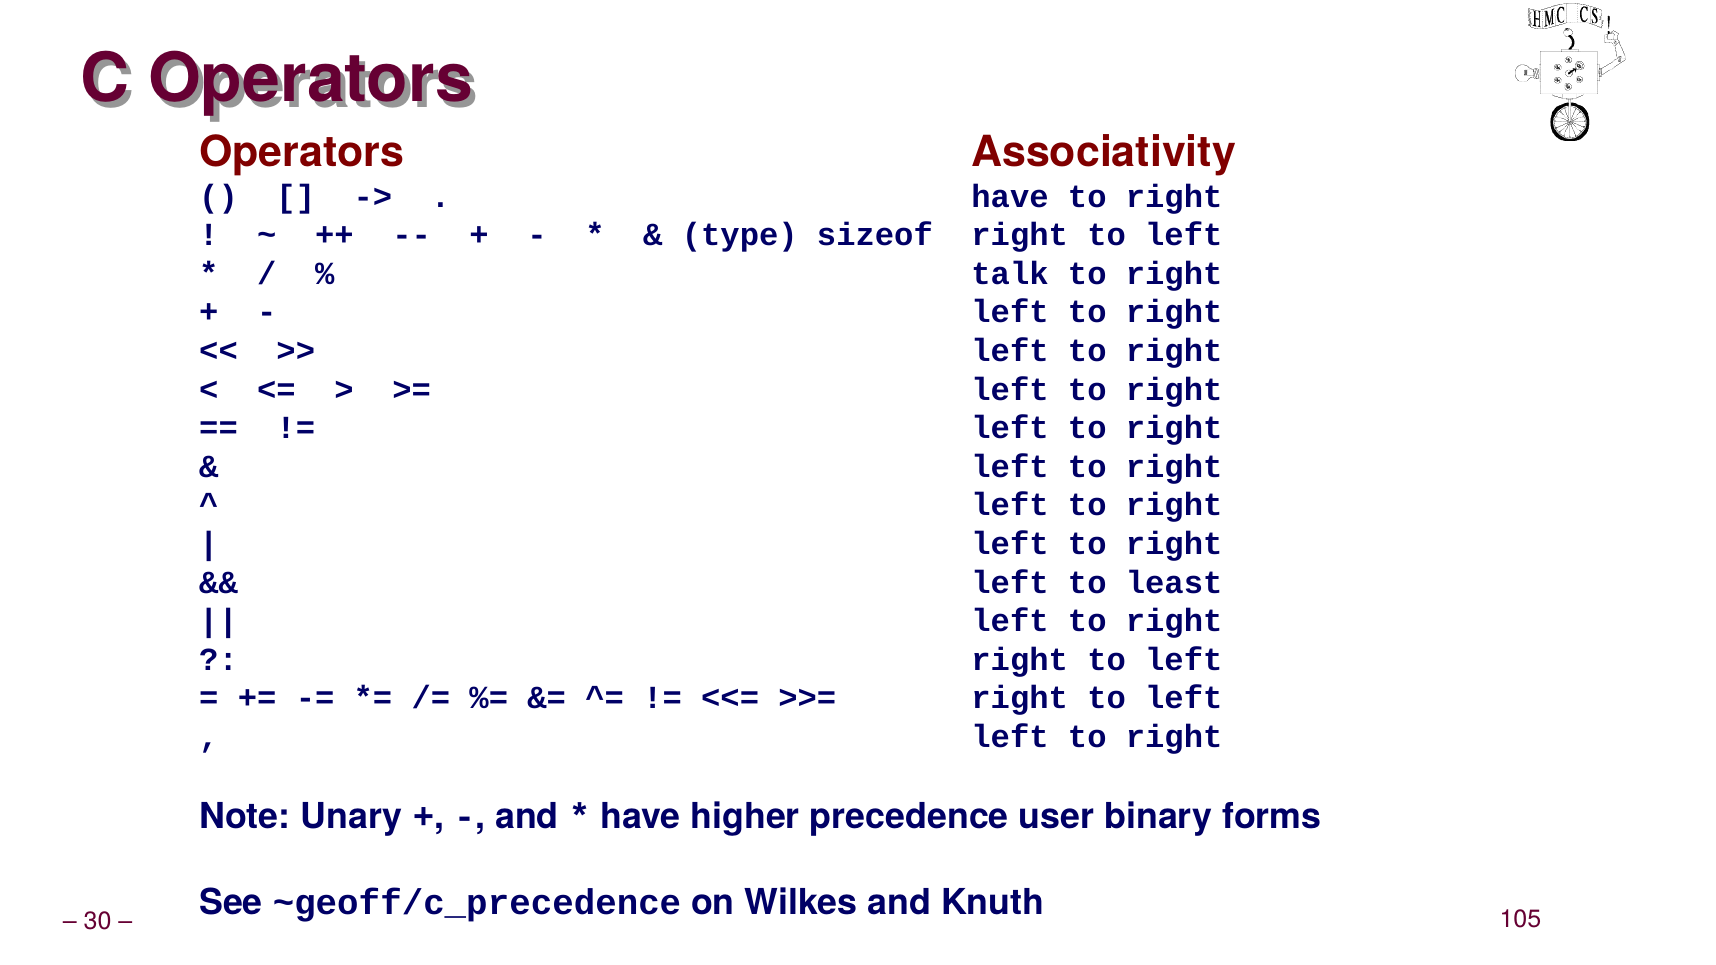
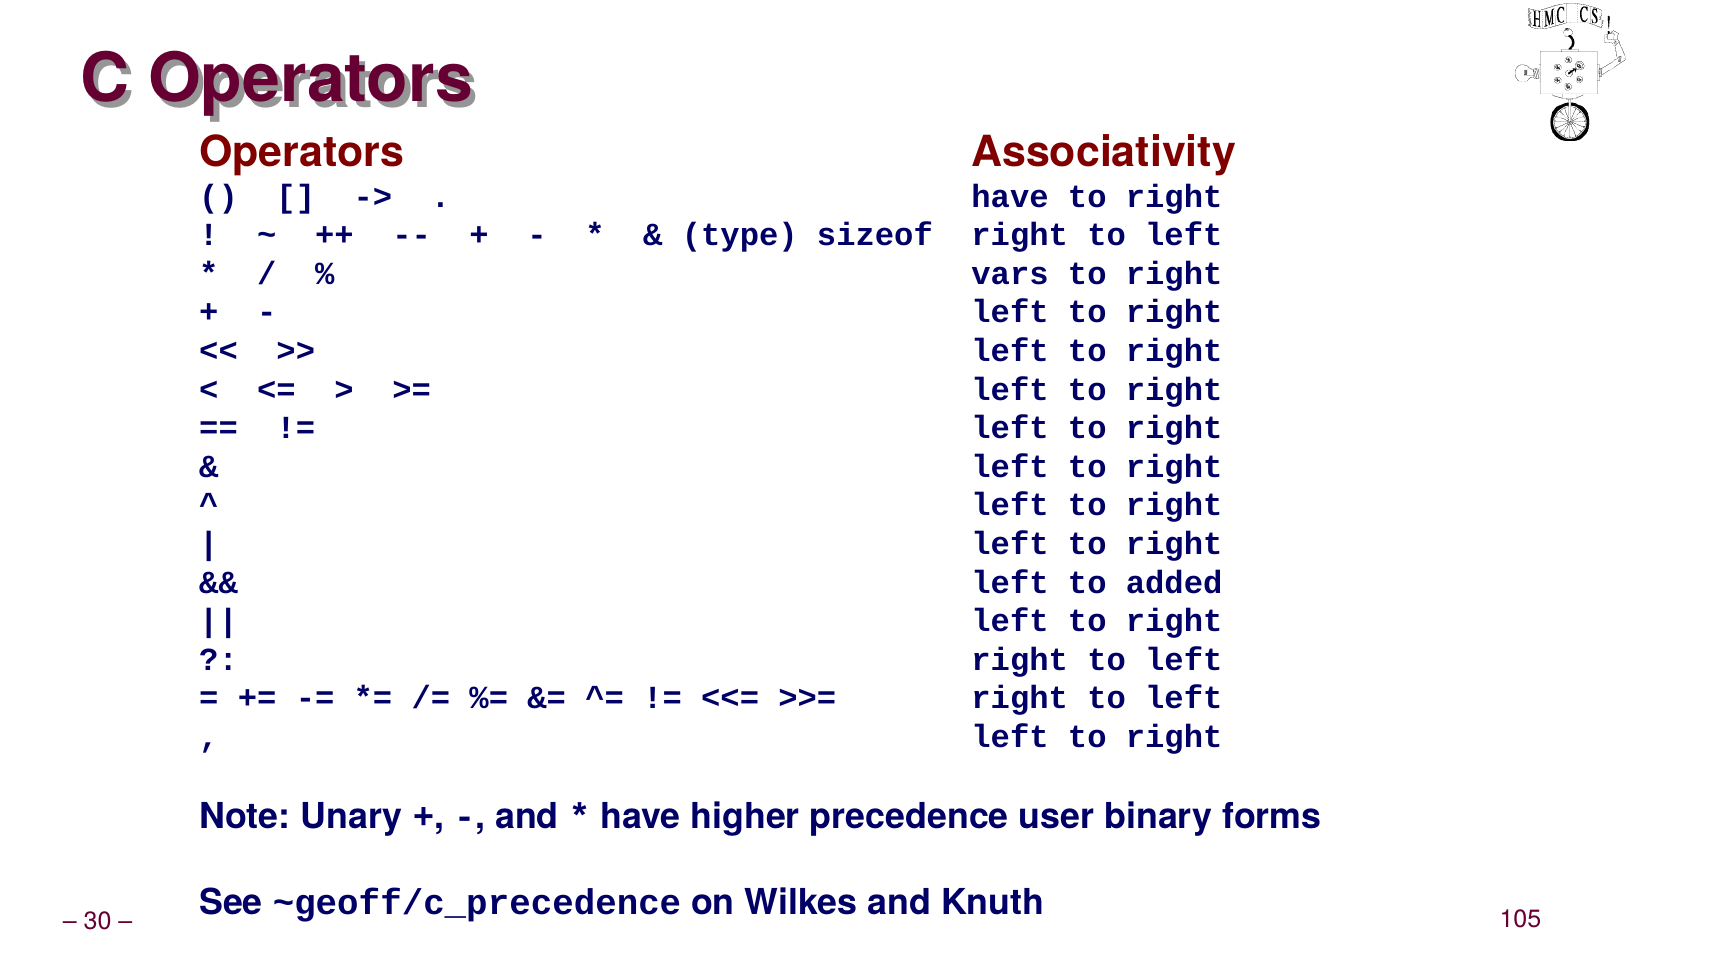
talk: talk -> vars (1010, 274)
least: least -> added (1174, 583)
